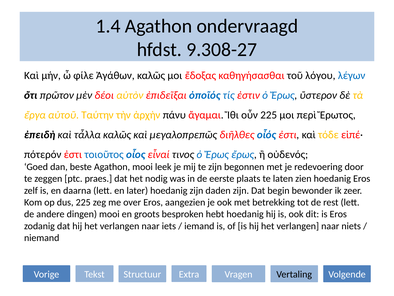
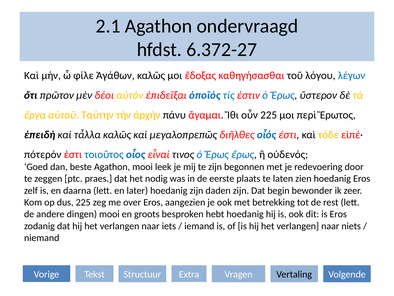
1.4: 1.4 -> 2.1 (108, 26)
9.308-27: 9.308-27 -> 6.372-27 (222, 50)
